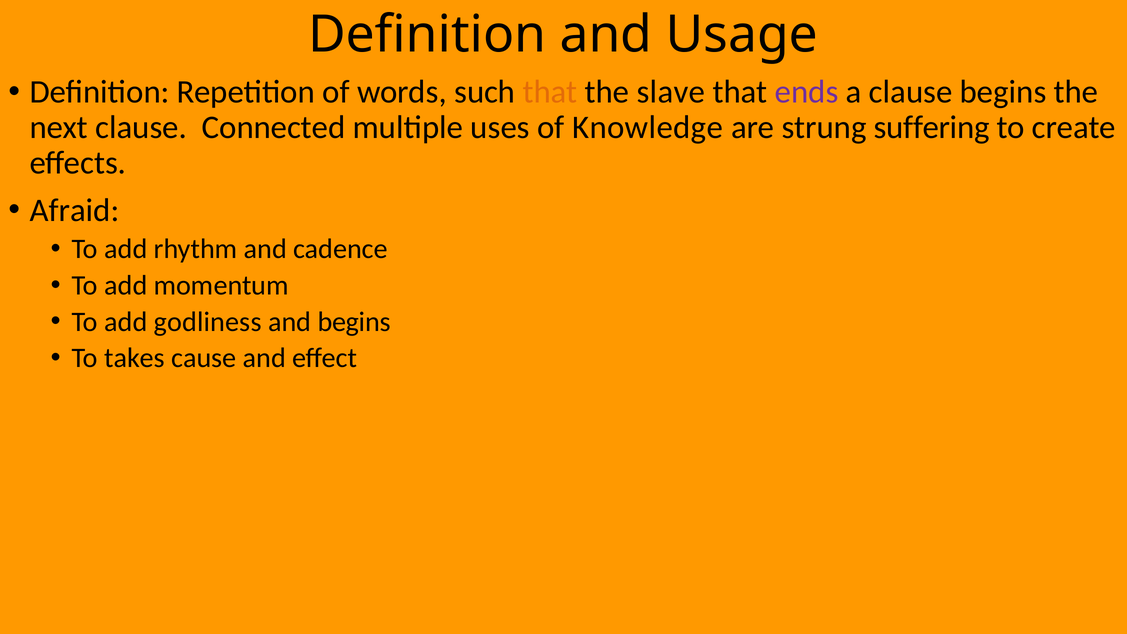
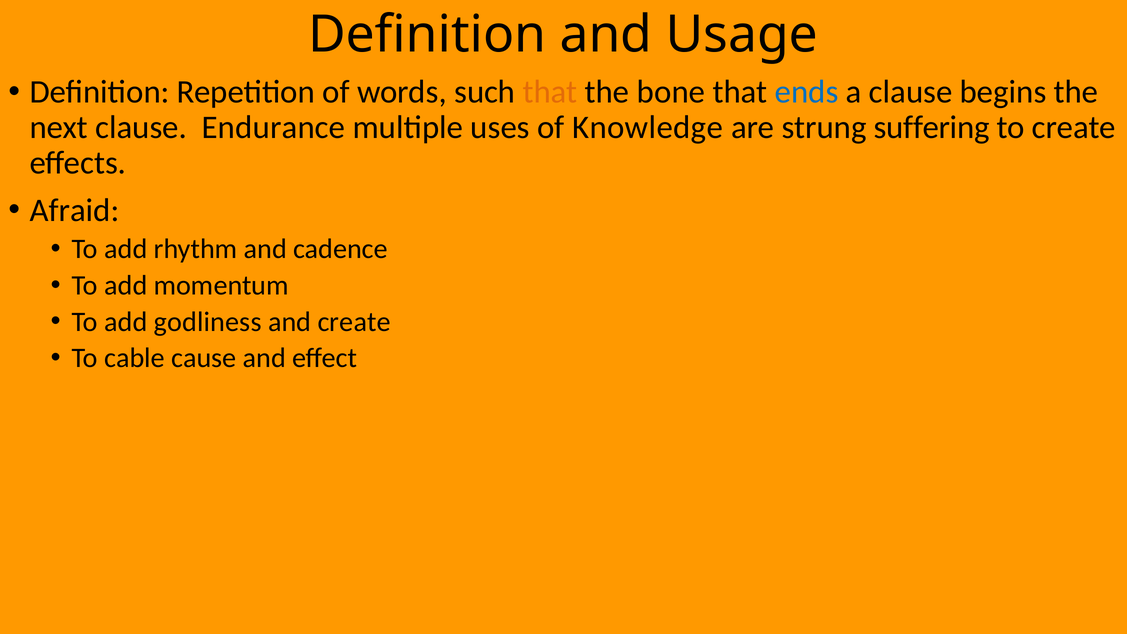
slave: slave -> bone (671, 92)
ends colour: purple -> blue (807, 92)
Connected: Connected -> Endurance (274, 128)
and begins: begins -> create (354, 322)
takes: takes -> cable (135, 358)
